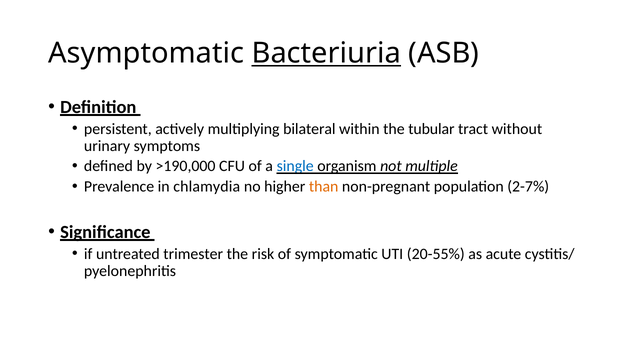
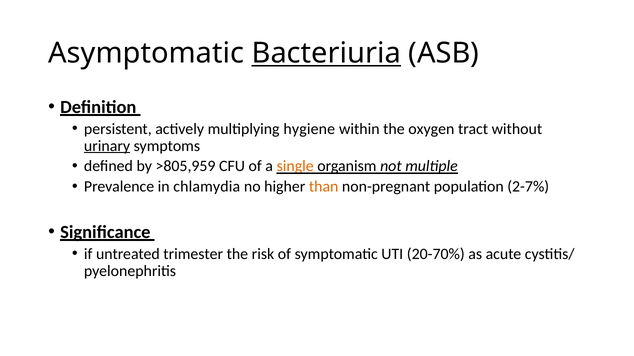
bilateral: bilateral -> hygiene (309, 129)
tubular: tubular -> oxygen (431, 129)
urinary underline: none -> present (107, 146)
>190,000: >190,000 -> >805,959 (186, 167)
single colour: blue -> orange (295, 167)
20-55%: 20-55% -> 20-70% (436, 254)
